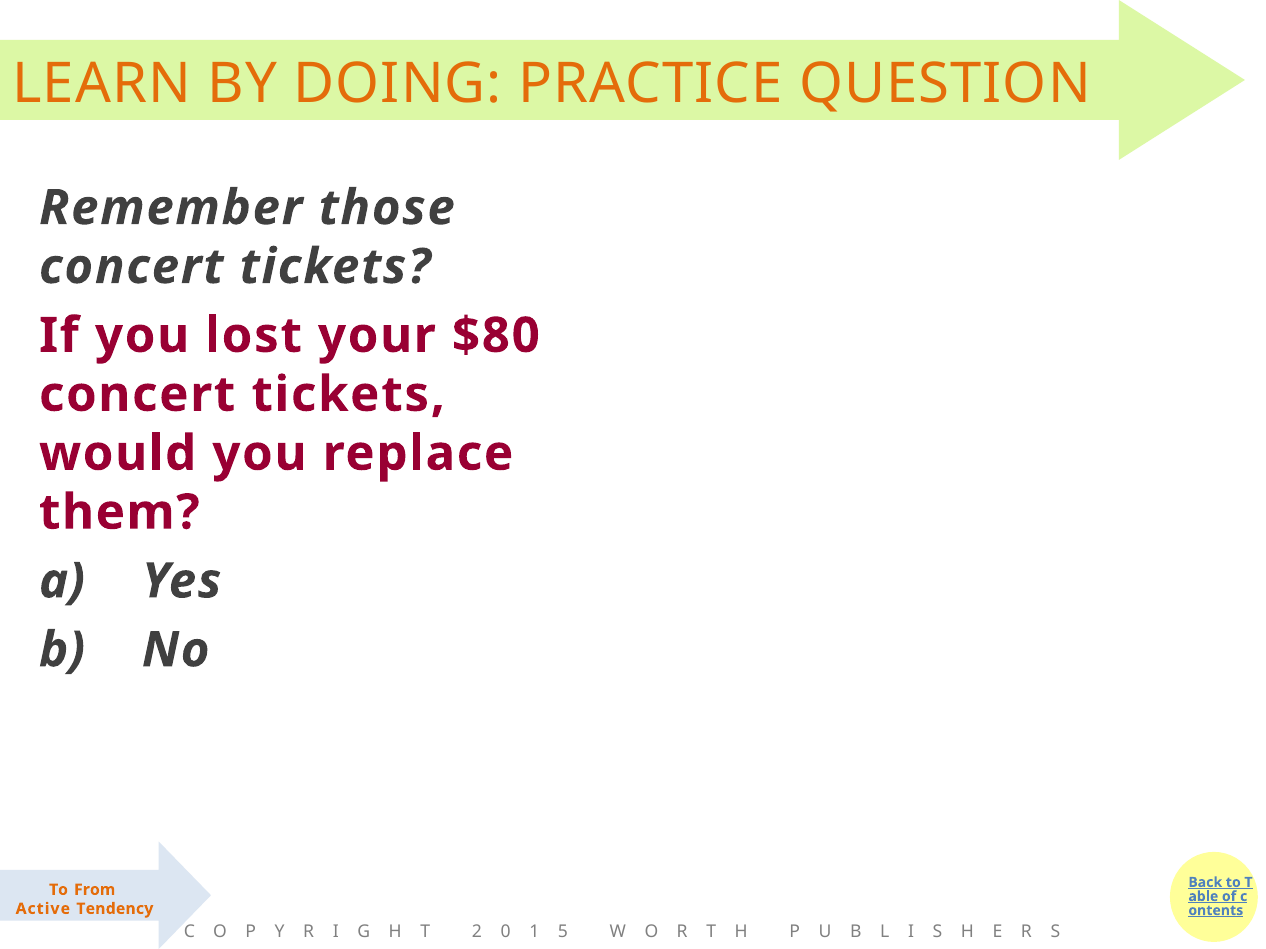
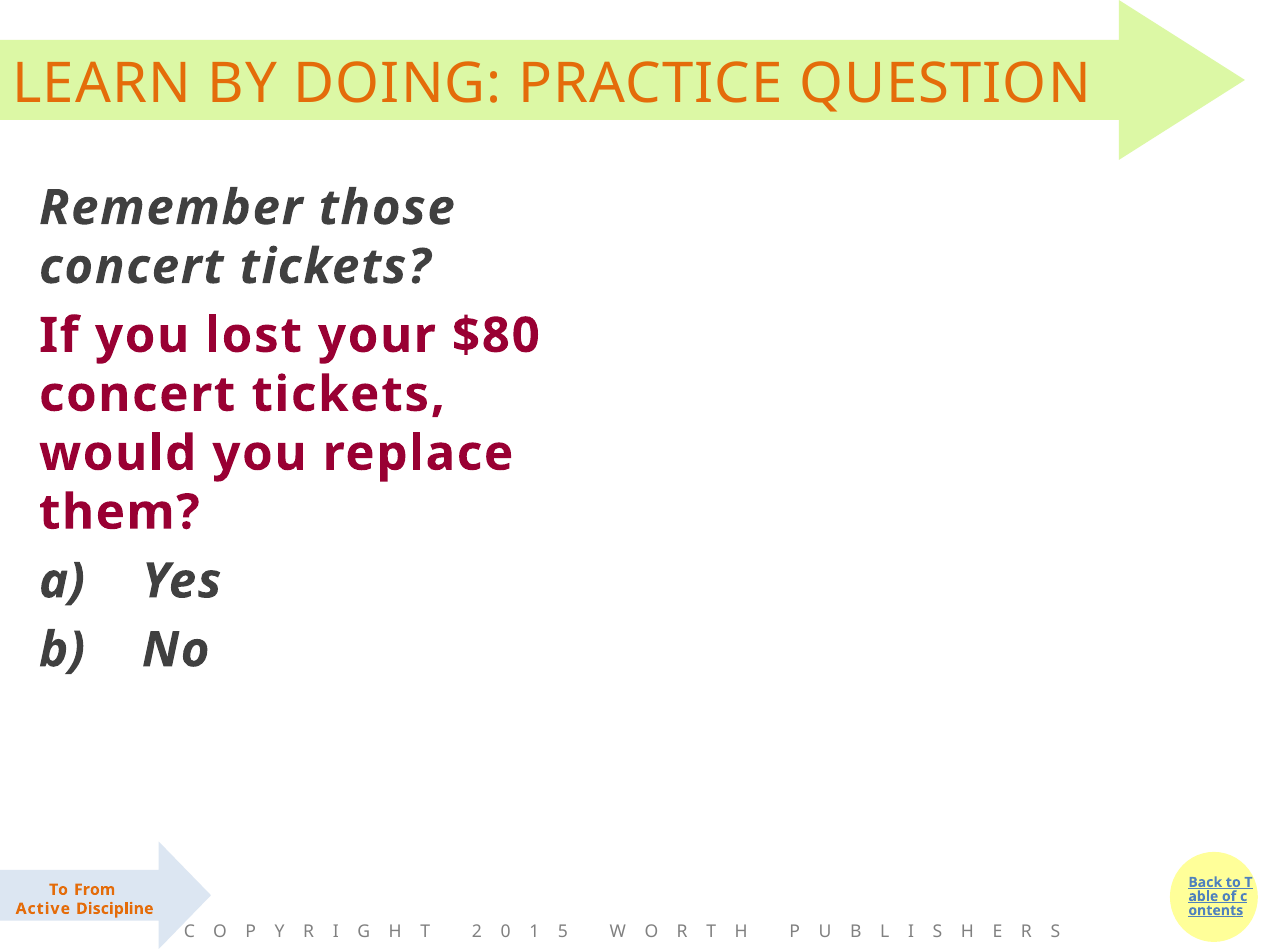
Tendency: Tendency -> Discipline (115, 909)
